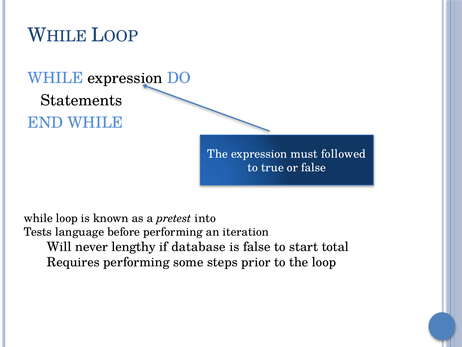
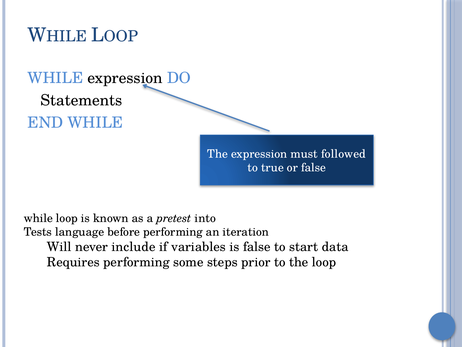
lengthy: lengthy -> include (133, 246)
database: database -> variables (198, 246)
total: total -> data (335, 246)
